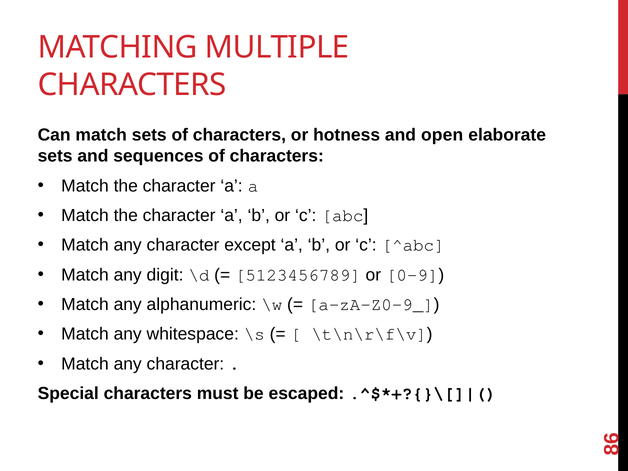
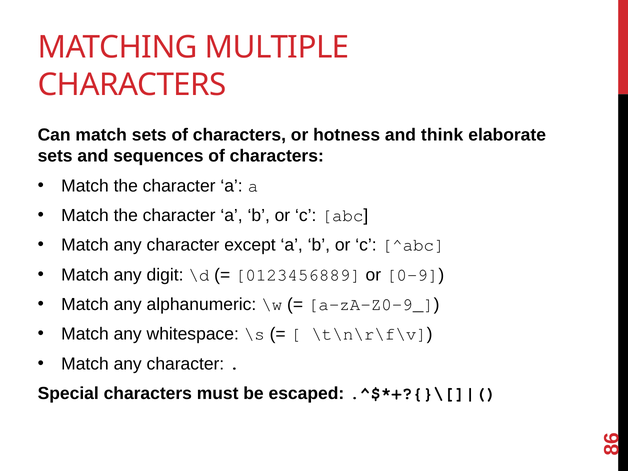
open: open -> think (442, 135)
5123456789: 5123456789 -> 0123456889 (298, 275)
